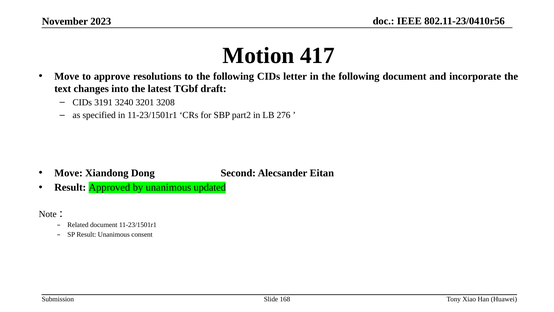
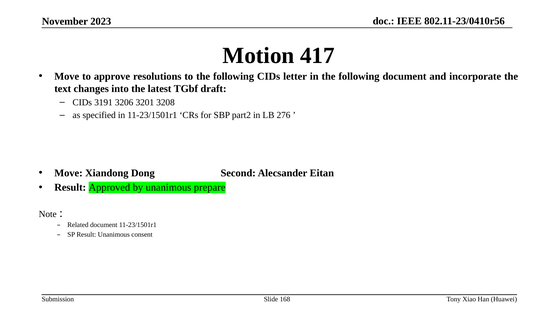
3240: 3240 -> 3206 (124, 102)
updated: updated -> prepare (210, 187)
